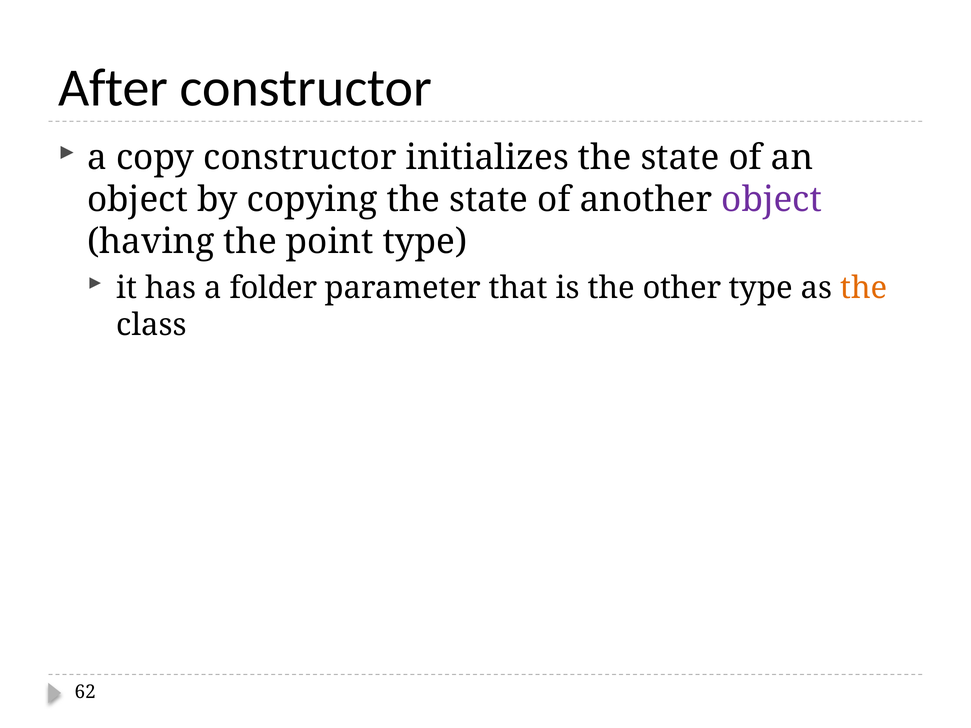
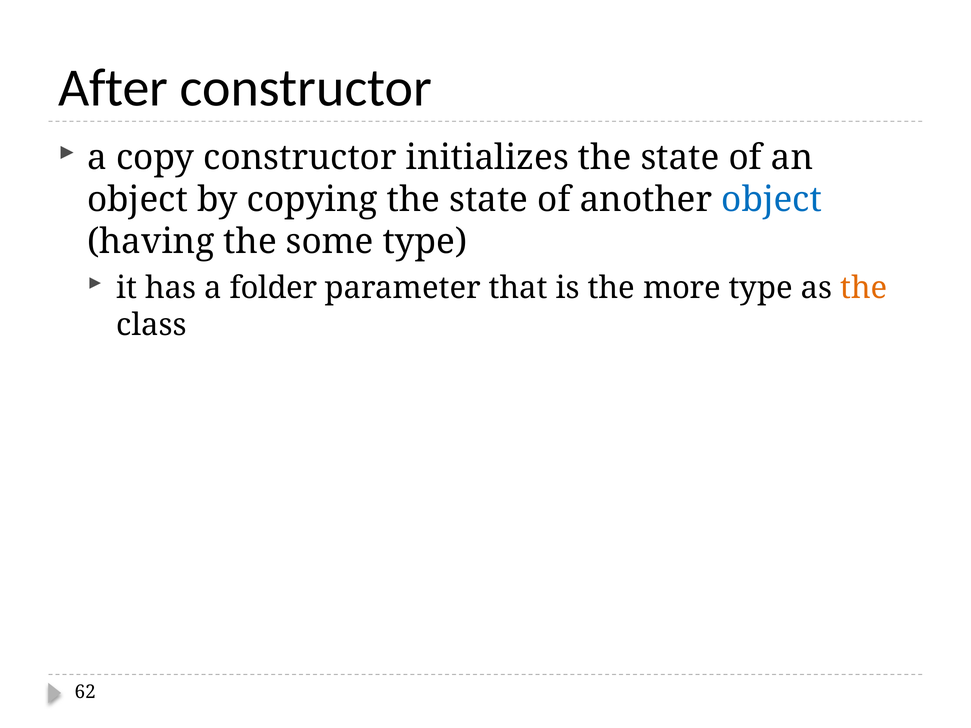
object colour: purple -> blue (772, 200)
point: point -> some (330, 242)
other: other -> more (682, 288)
